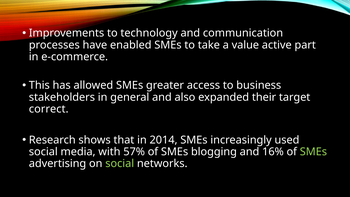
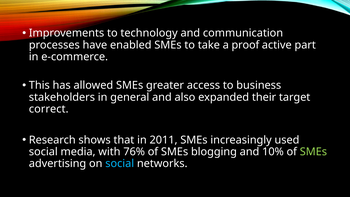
value: value -> proof (245, 45)
2014: 2014 -> 2011 (164, 140)
57%: 57% -> 76% (134, 152)
16%: 16% -> 10% (273, 152)
social colour: light green -> light blue (120, 163)
